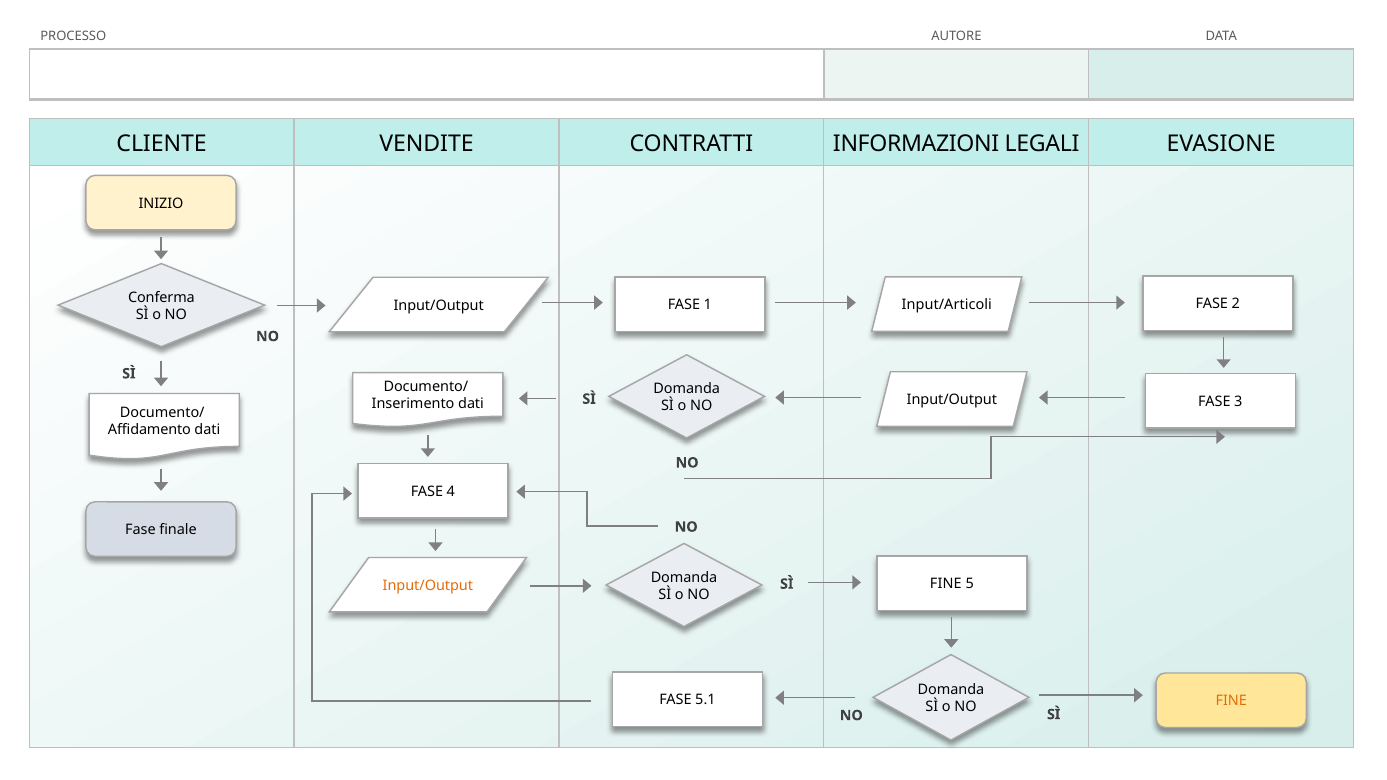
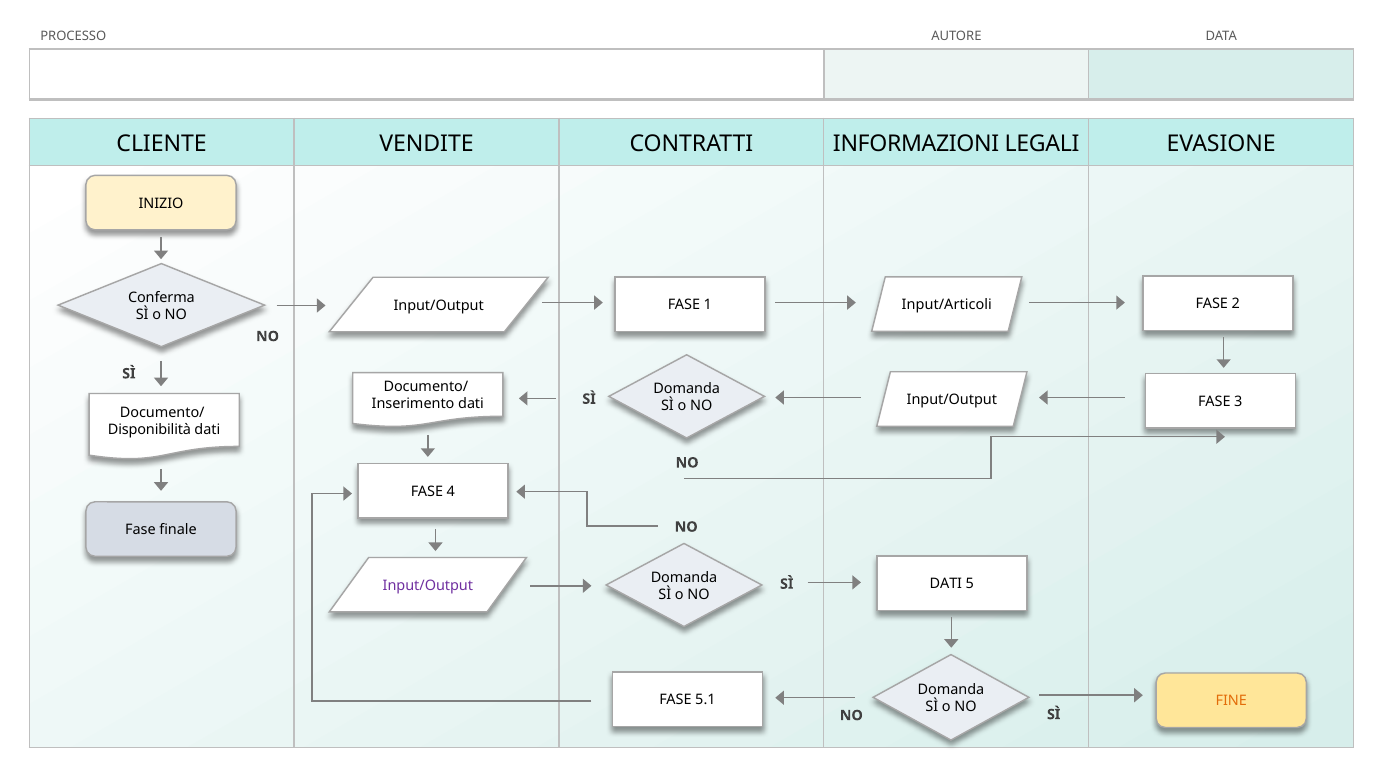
Affidamento: Affidamento -> Disponibilità (149, 430)
FINE: FINE -> DATI (946, 584)
Input/Output colour: orange -> purple (428, 586)
